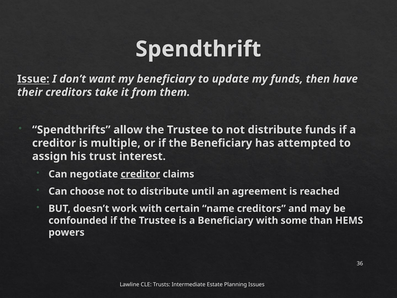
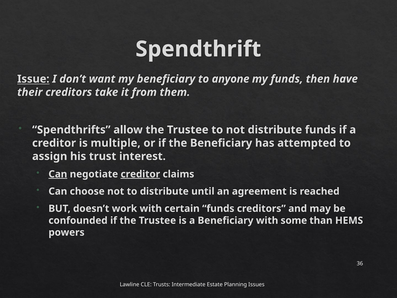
update: update -> anyone (231, 79)
Can underline: none -> present (58, 174)
certain name: name -> funds (218, 208)
